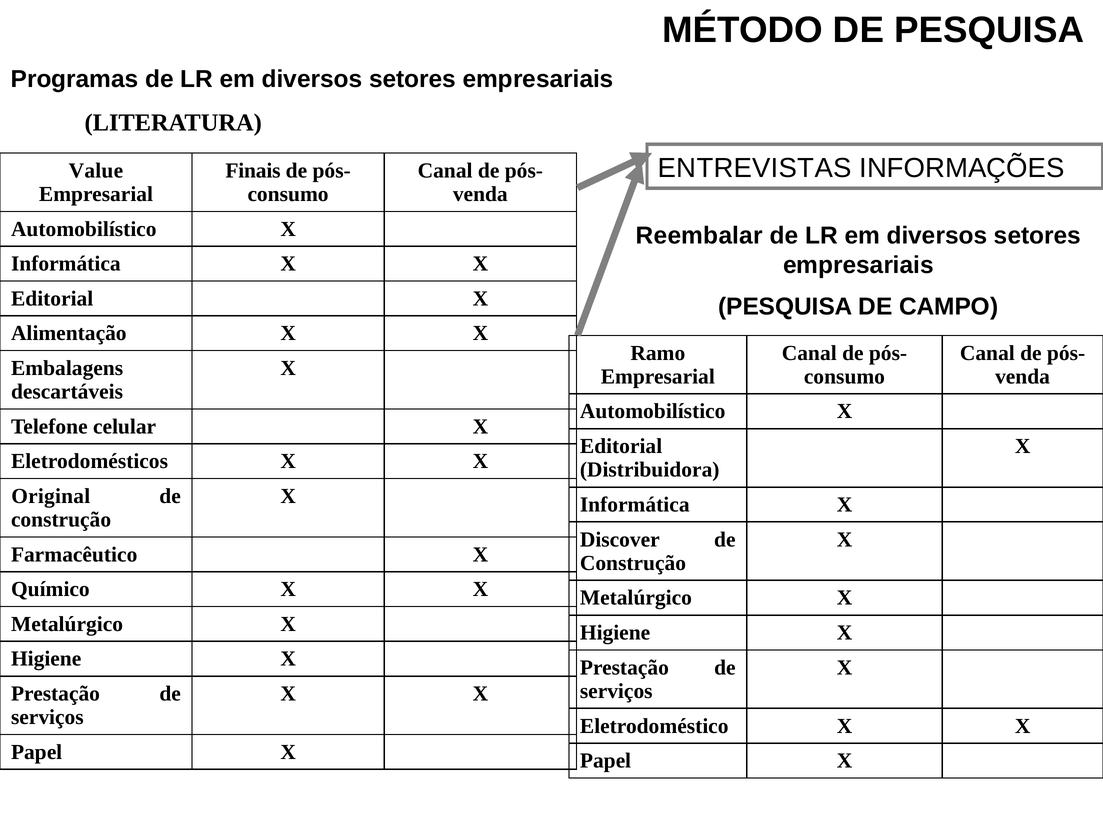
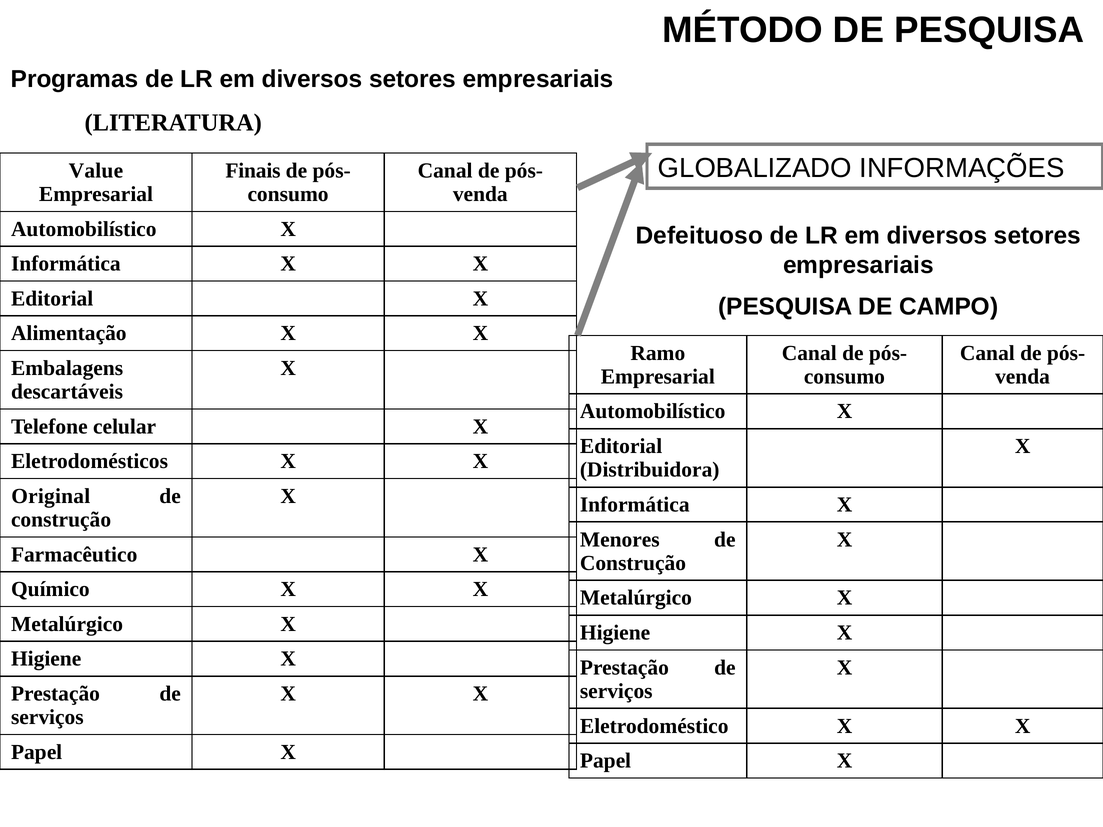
ENTREVISTAS: ENTREVISTAS -> GLOBALIZADO (755, 168)
Reembalar: Reembalar -> Defeituoso (699, 236)
Discover: Discover -> Menores (620, 540)
